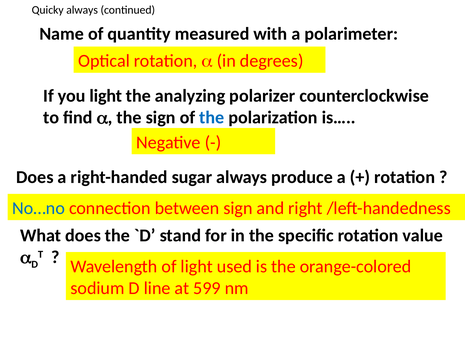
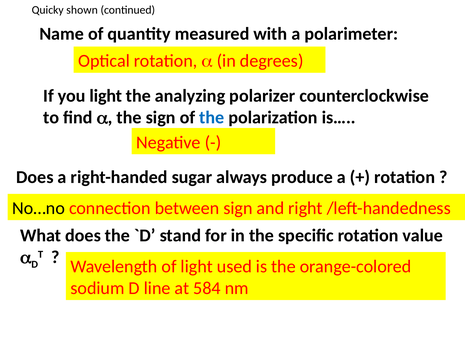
Quicky always: always -> shown (82, 10)
No…no colour: blue -> black (39, 208)
599: 599 -> 584 (207, 288)
